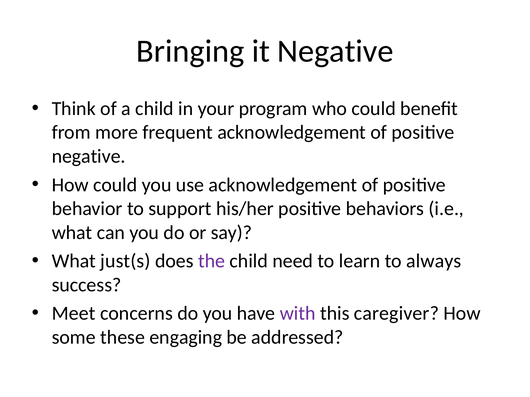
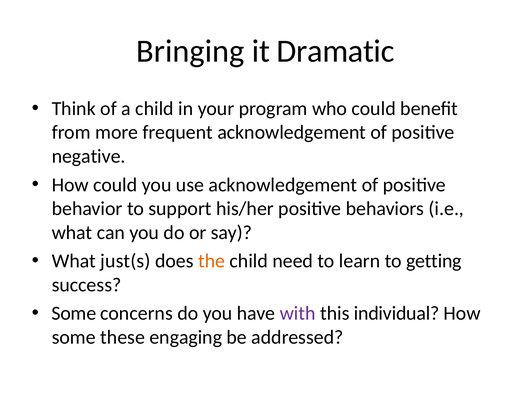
it Negative: Negative -> Dramatic (336, 51)
the colour: purple -> orange (212, 261)
always: always -> getting (434, 261)
Meet: Meet -> Some (74, 314)
caregiver: caregiver -> individual (397, 314)
